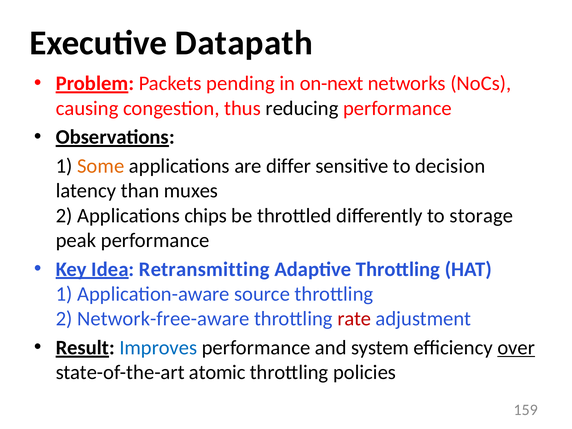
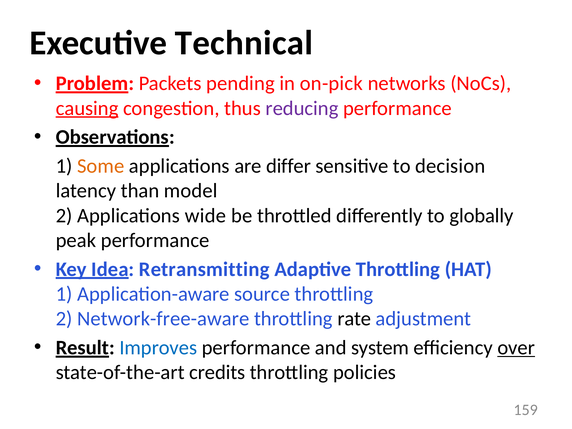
Datapath: Datapath -> Technical (244, 43)
on-next: on-next -> on-pick (331, 83)
causing underline: none -> present (87, 108)
reducing colour: black -> purple (302, 108)
muxes: muxes -> model (191, 191)
chips: chips -> wide (205, 216)
storage: storage -> globally (481, 216)
rate colour: red -> black (354, 319)
atomic: atomic -> credits (217, 372)
